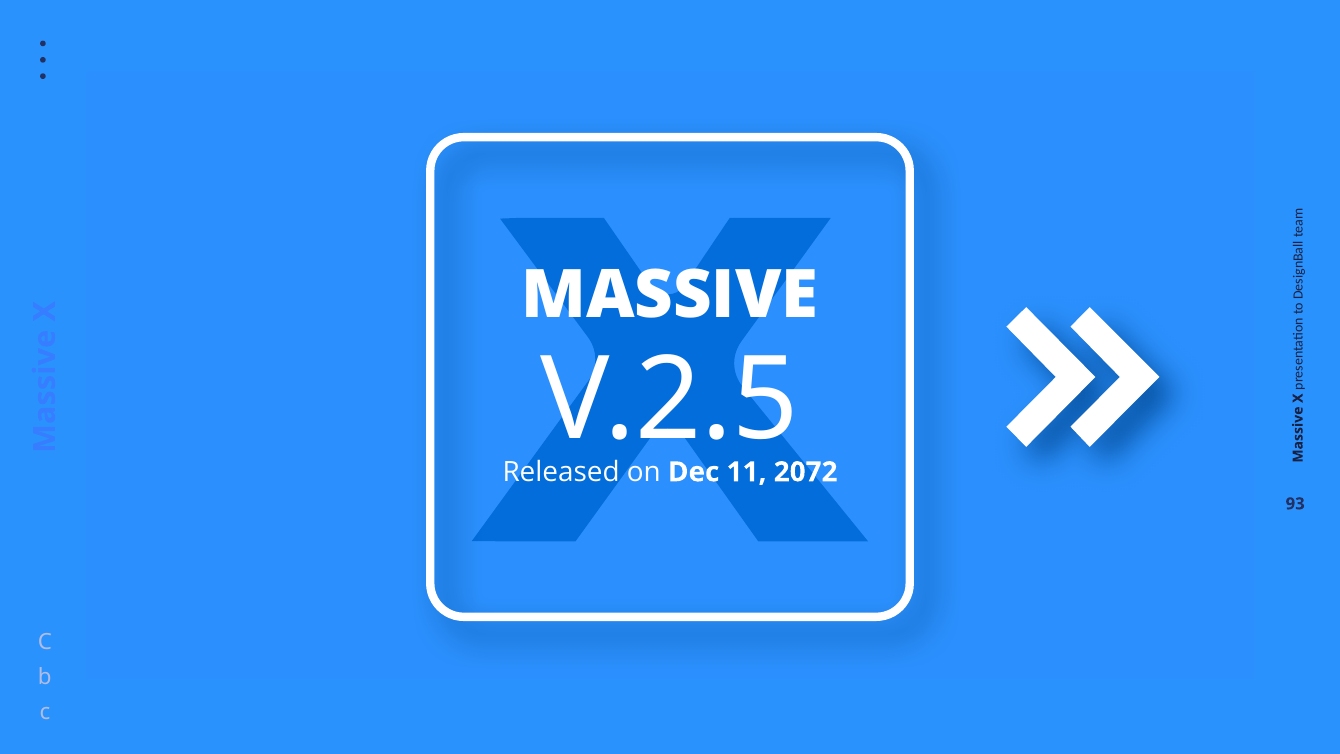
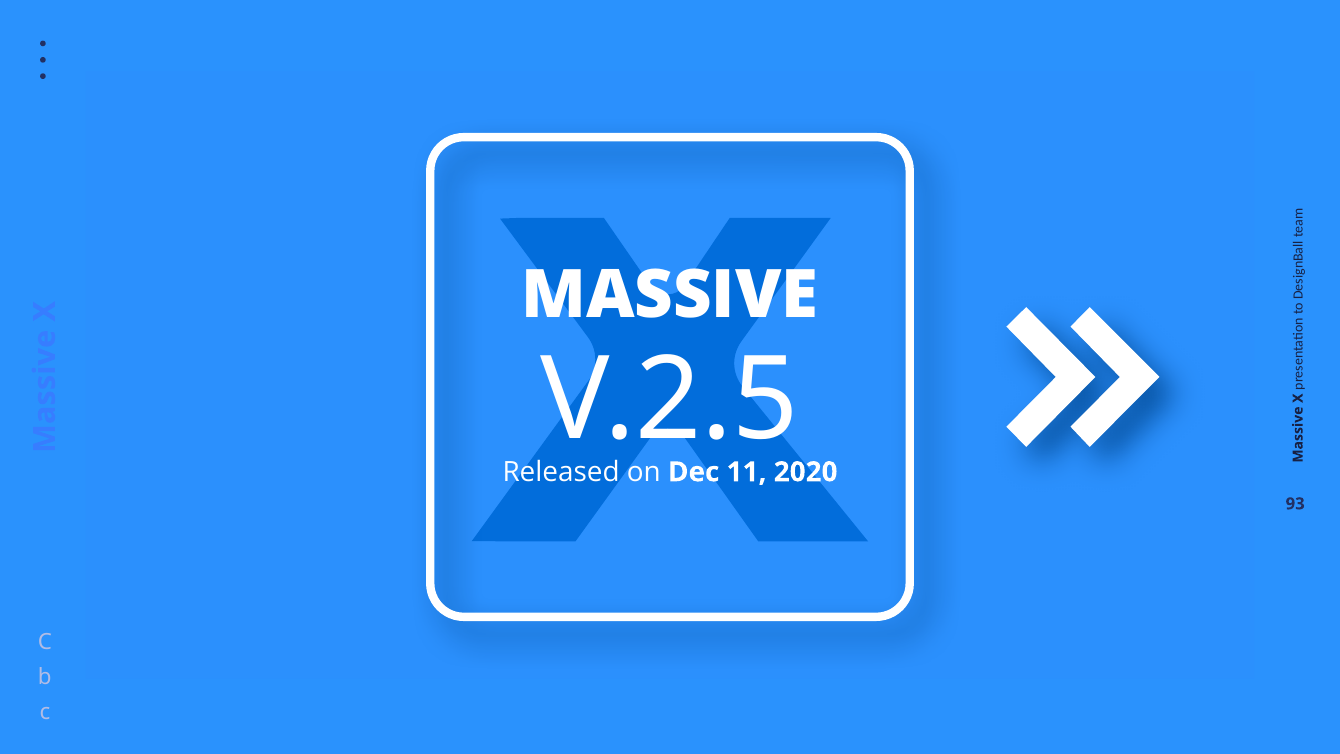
2072: 2072 -> 2020 (806, 472)
